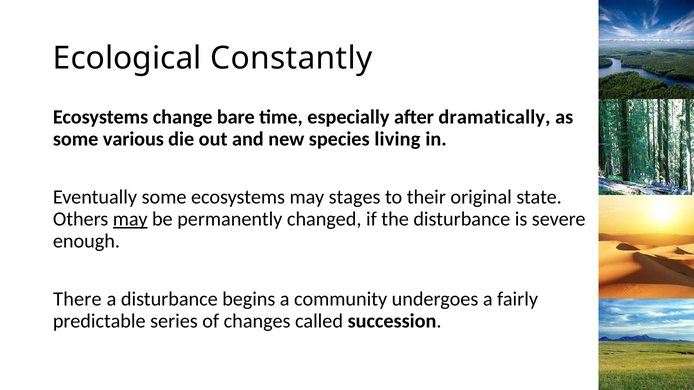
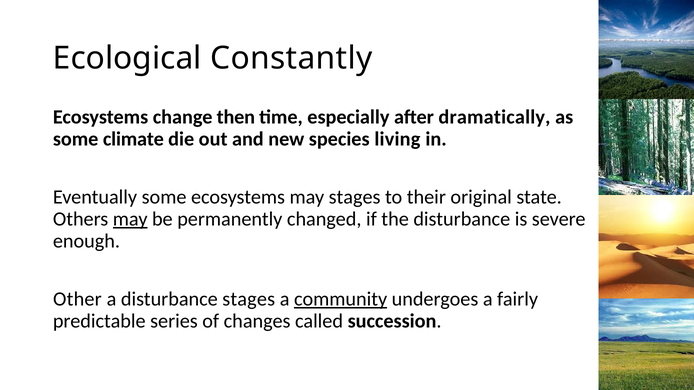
bare: bare -> then (236, 117)
various: various -> climate (133, 139)
There: There -> Other (77, 299)
disturbance begins: begins -> stages (249, 299)
community underline: none -> present (341, 299)
